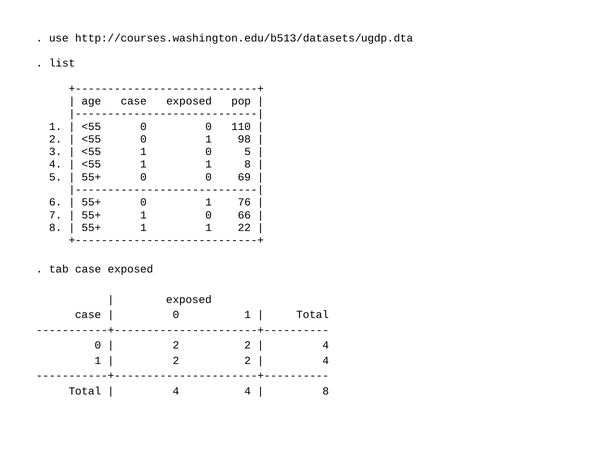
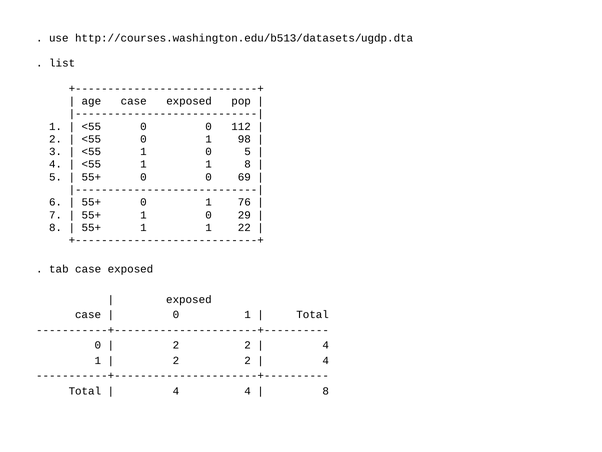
110: 110 -> 112 (241, 126)
66: 66 -> 29 (244, 215)
